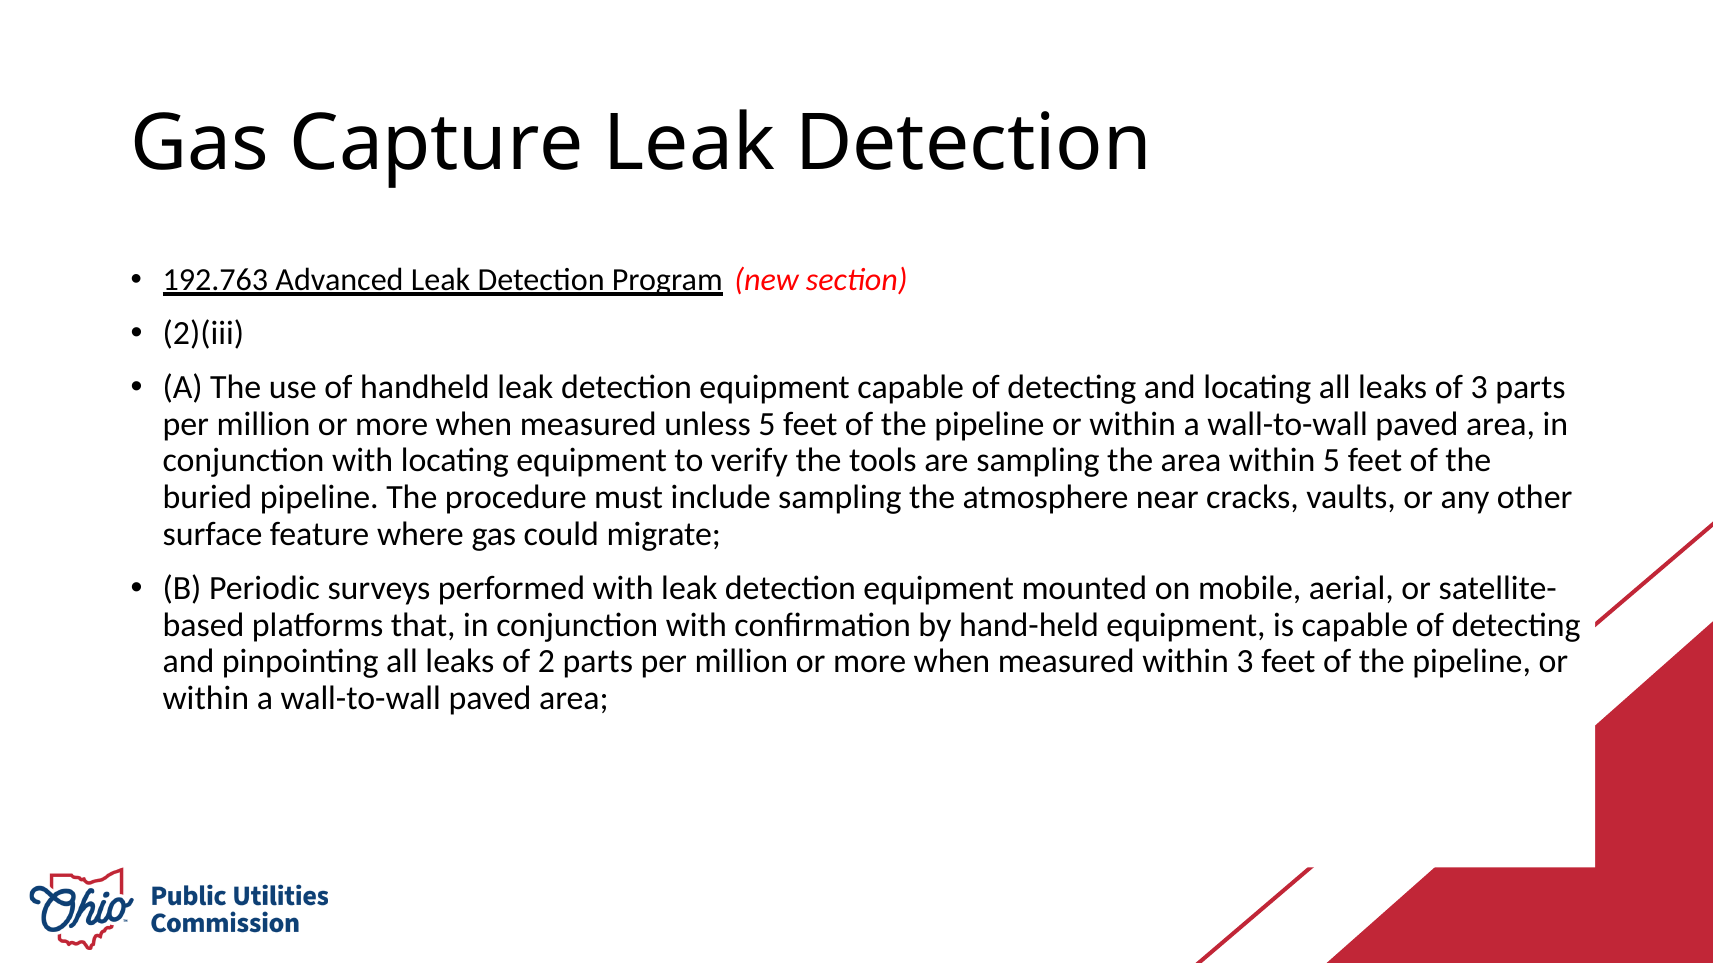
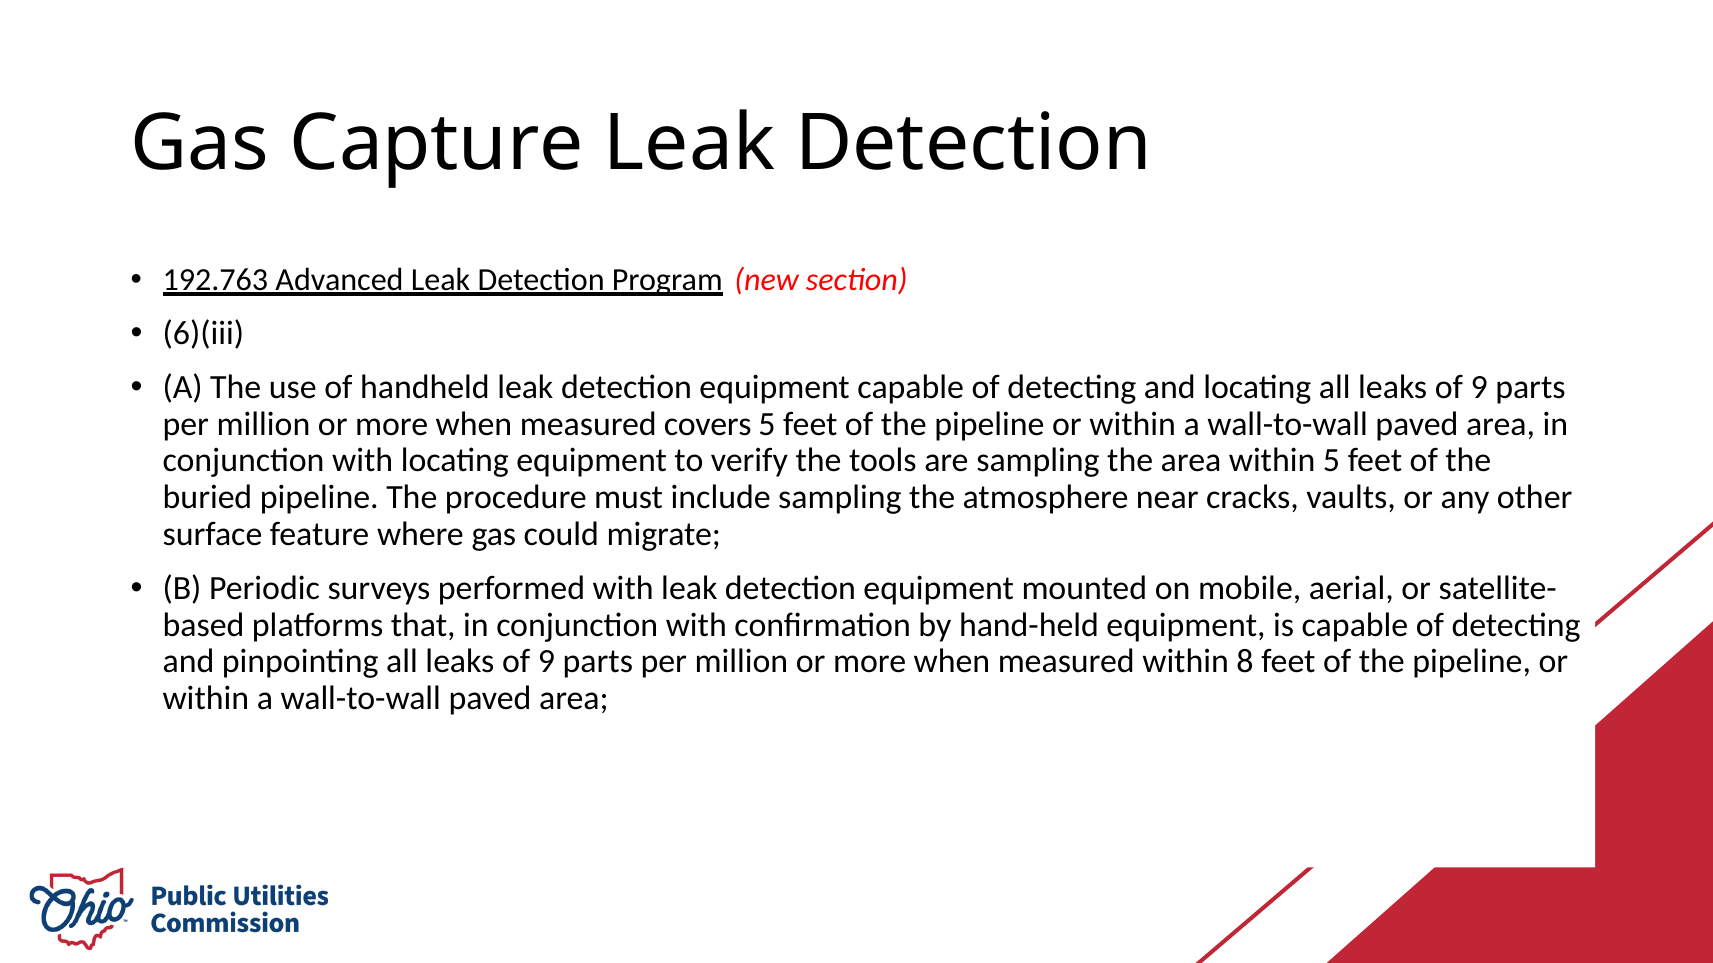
2)(iii: 2)(iii -> 6)(iii (203, 334)
3: 3 -> 9 (1479, 388)
unless: unless -> covers (708, 425)
2: 2 -> 9 (546, 662)
within 3: 3 -> 8 (1245, 662)
